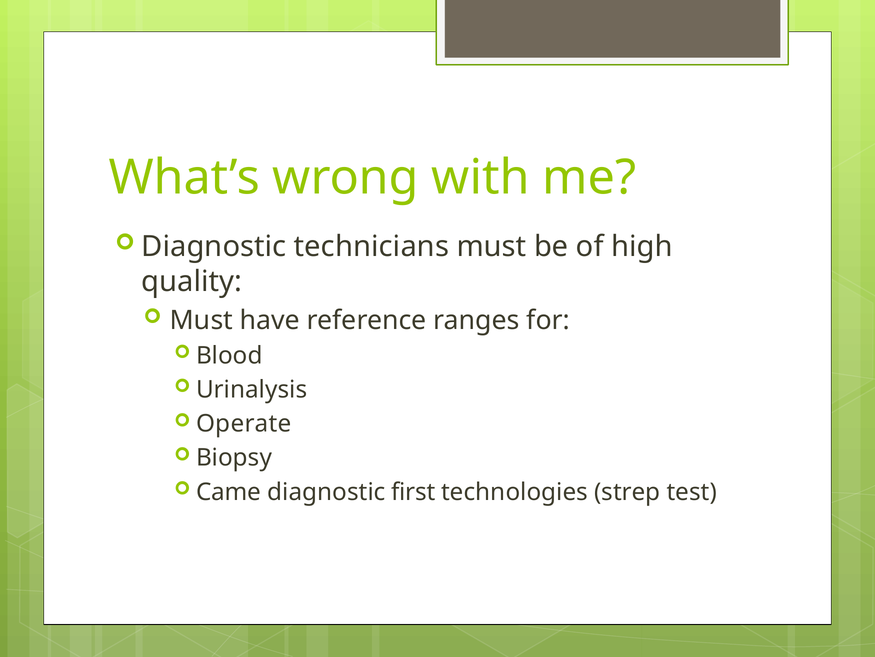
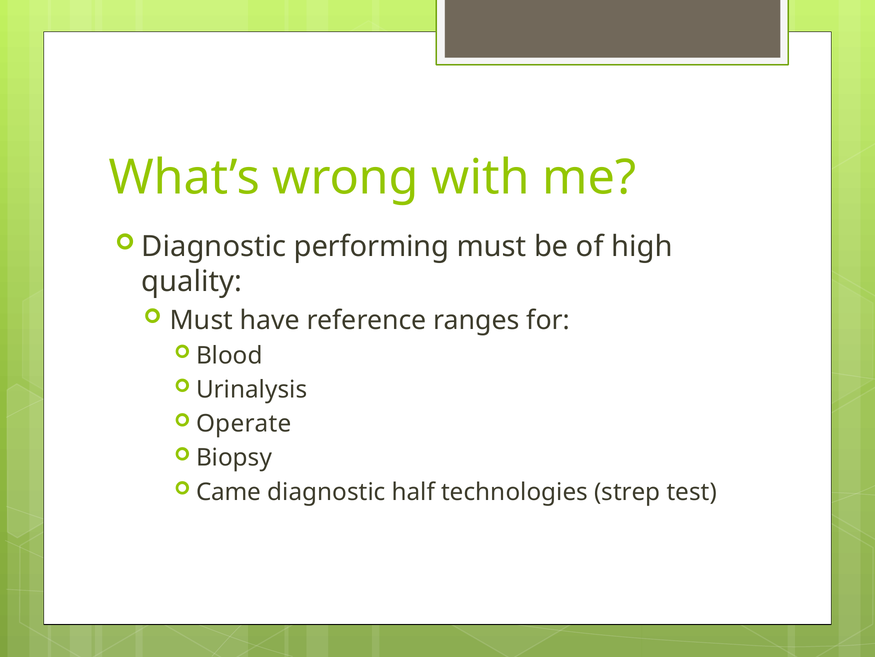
technicians: technicians -> performing (372, 246)
first: first -> half (413, 491)
